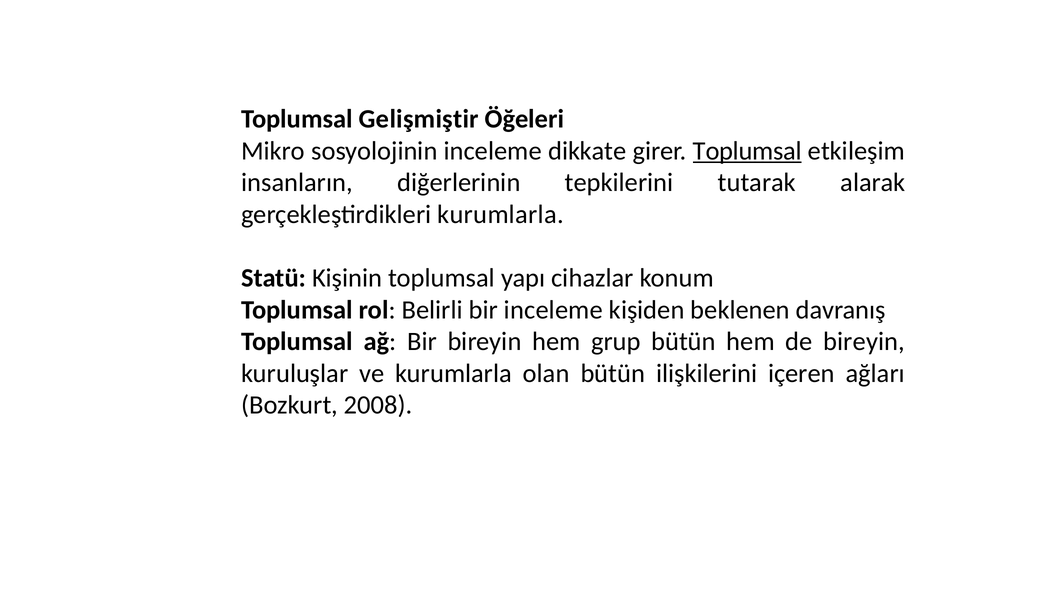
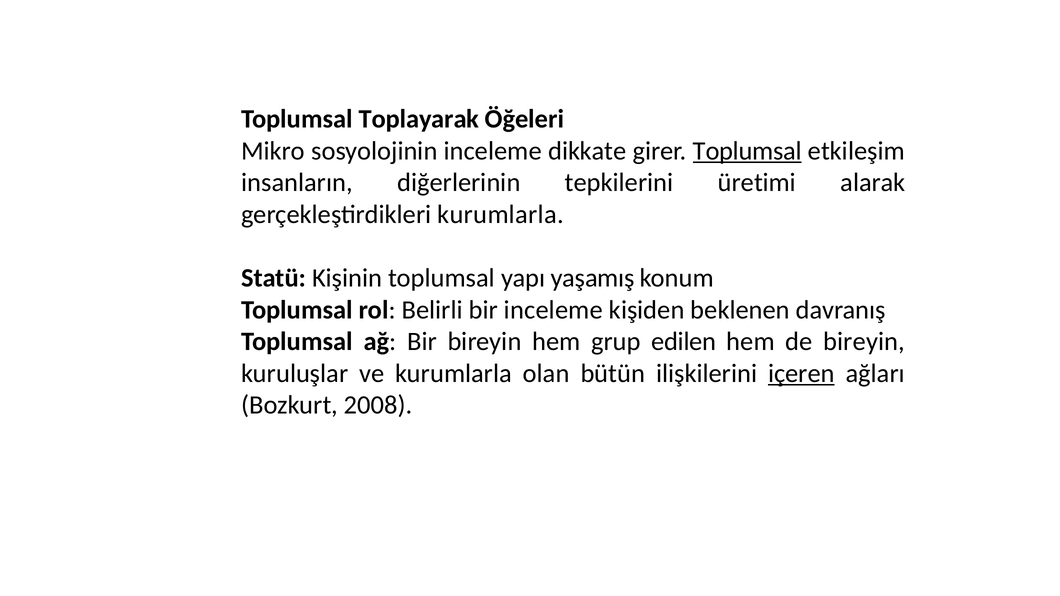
Gelişmiştir: Gelişmiştir -> Toplayarak (419, 119)
tutarak: tutarak -> üretimi (757, 183)
cihazlar: cihazlar -> yaşamış (593, 278)
grup bütün: bütün -> edilen (684, 342)
içeren underline: none -> present (801, 374)
